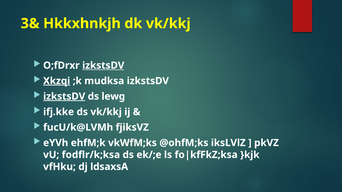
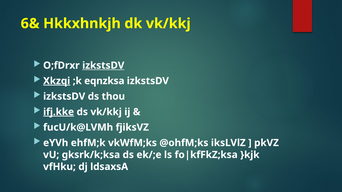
3&: 3& -> 6& (30, 24)
mudksa: mudksa -> eqnzksa (104, 81)
izkstsDV underline: present -> none (64, 97)
lewg: lewg -> thou (113, 97)
ifj.kke underline: none -> present (59, 112)
fodflr/k;ksa: fodflr/k;ksa -> gksrk/k;ksa (91, 155)
